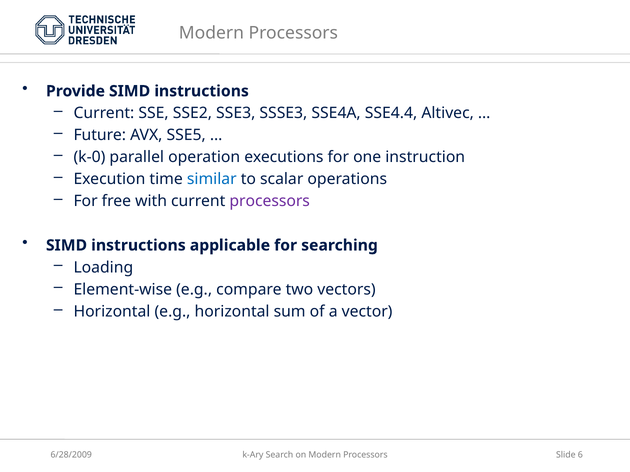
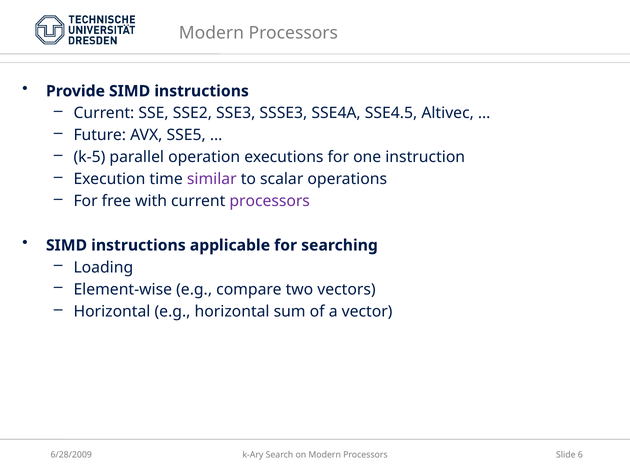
SSE4.4: SSE4.4 -> SSE4.5 (391, 113)
k-0: k-0 -> k-5 (89, 157)
similar colour: blue -> purple (212, 179)
